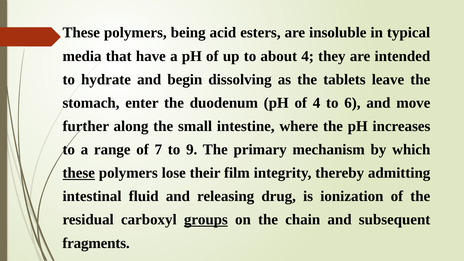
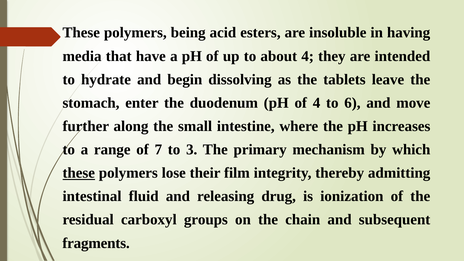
typical: typical -> having (409, 33)
9: 9 -> 3 (192, 150)
groups underline: present -> none (206, 220)
